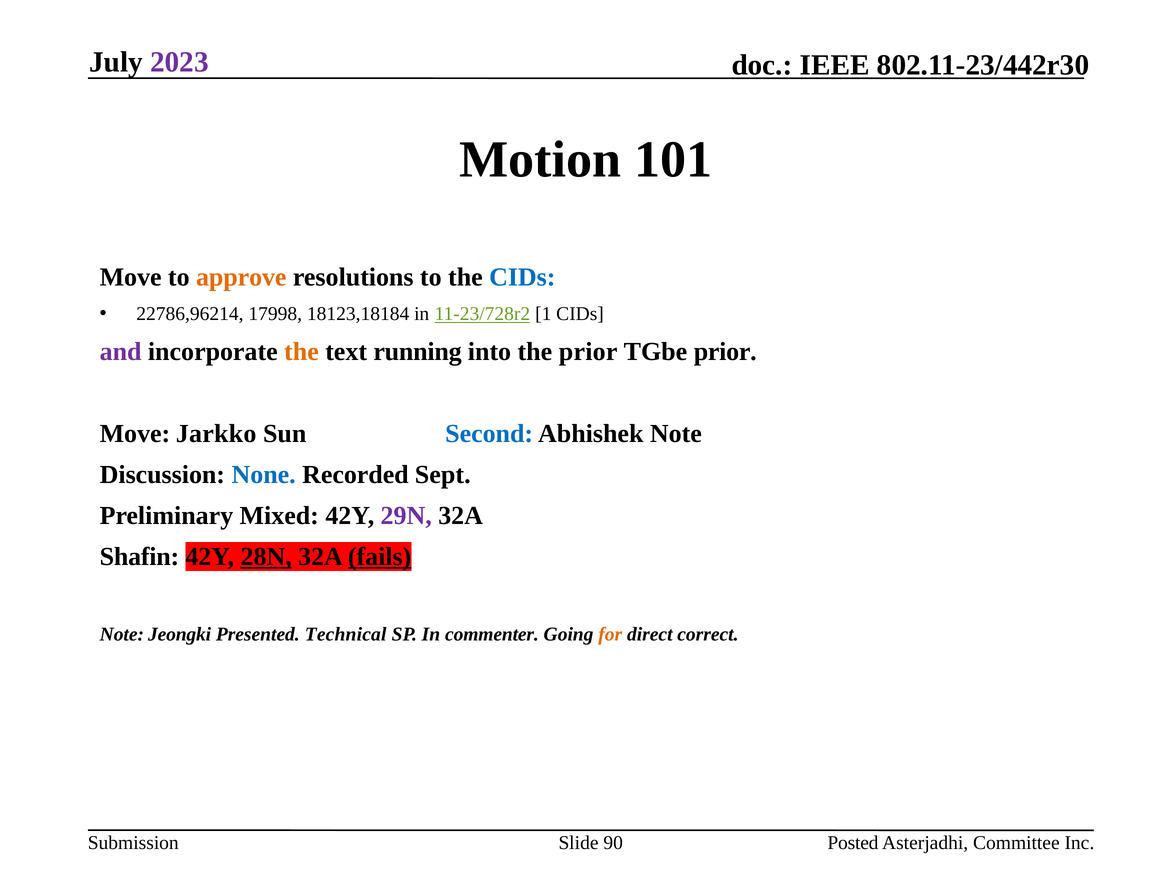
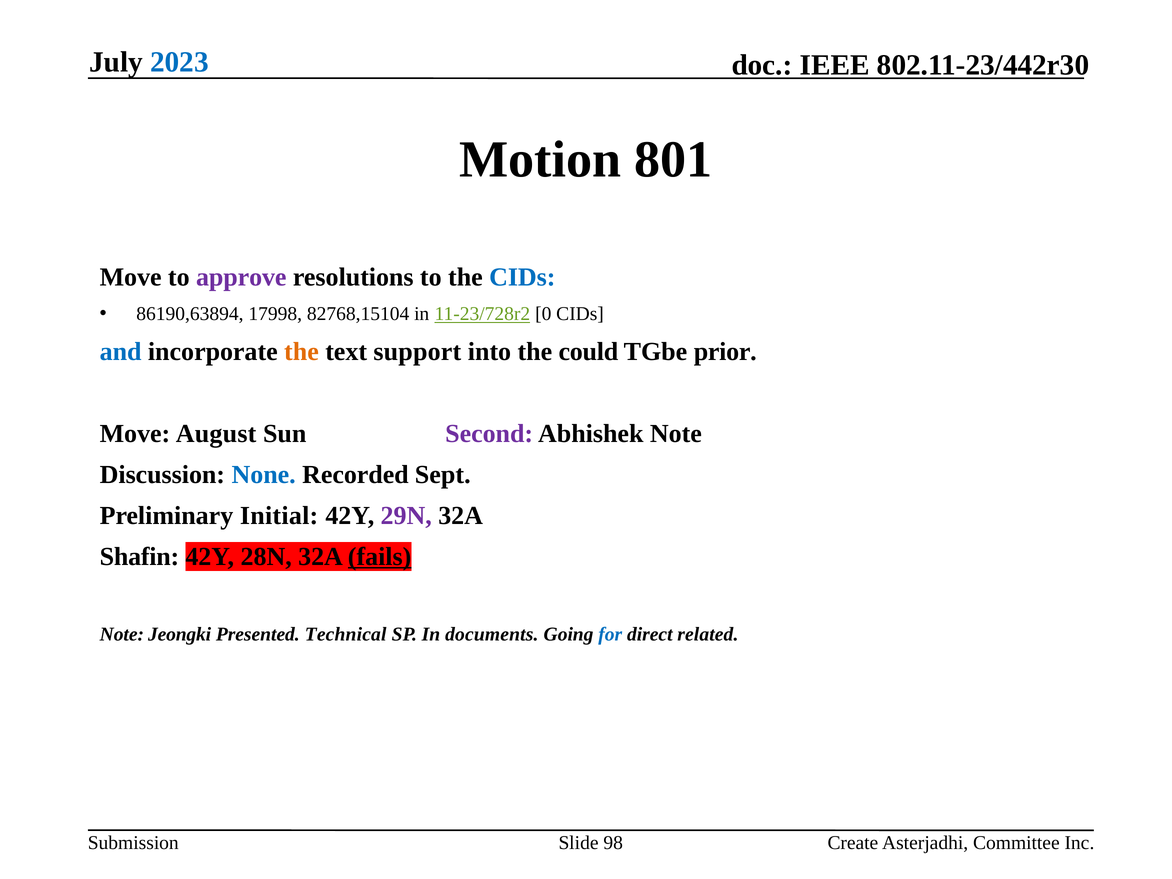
2023 colour: purple -> blue (179, 62)
101: 101 -> 801 (673, 160)
approve colour: orange -> purple (241, 277)
22786,96214: 22786,96214 -> 86190,63894 (190, 314)
18123,18184: 18123,18184 -> 82768,15104 (358, 314)
1: 1 -> 0 (543, 314)
and colour: purple -> blue (121, 352)
running: running -> support (417, 352)
the prior: prior -> could (588, 352)
Jarkko: Jarkko -> August (216, 434)
Second colour: blue -> purple (489, 434)
Mixed: Mixed -> Initial (279, 516)
28N underline: present -> none (266, 557)
commenter: commenter -> documents (492, 634)
for colour: orange -> blue (610, 634)
correct: correct -> related (708, 634)
90: 90 -> 98 (613, 843)
Posted: Posted -> Create (853, 843)
